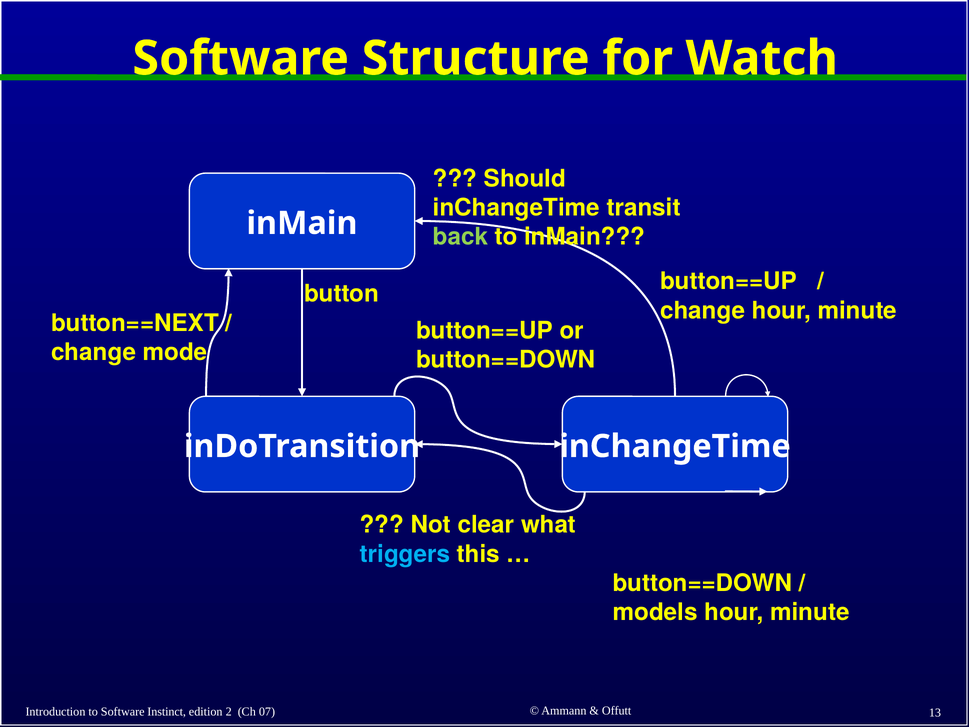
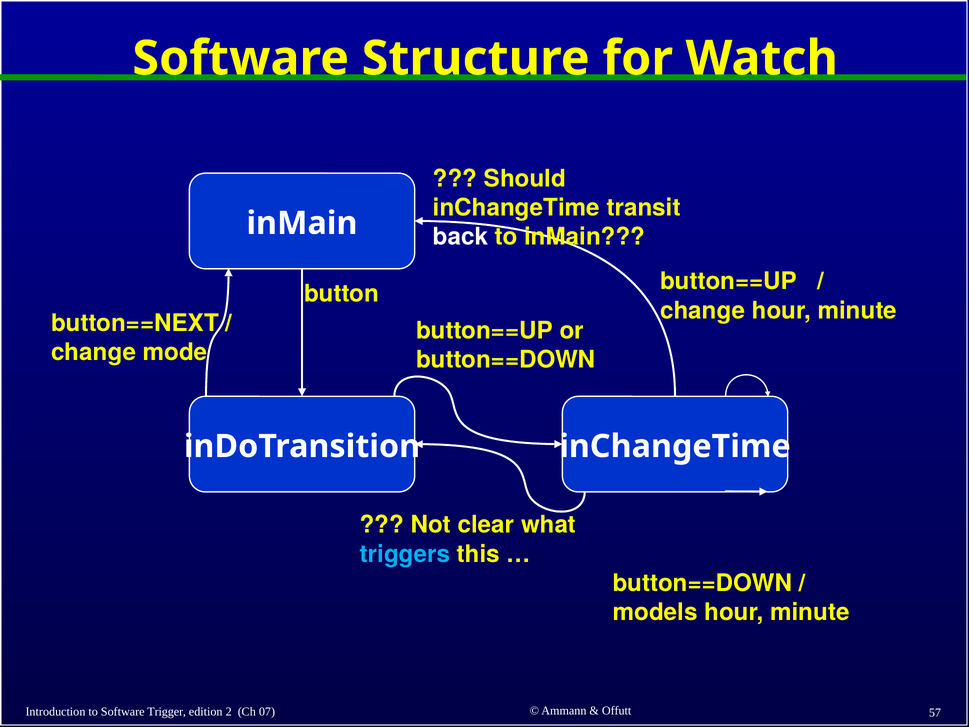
back colour: light green -> white (461, 237)
13: 13 -> 57 (935, 713)
Instinct: Instinct -> Trigger (167, 711)
